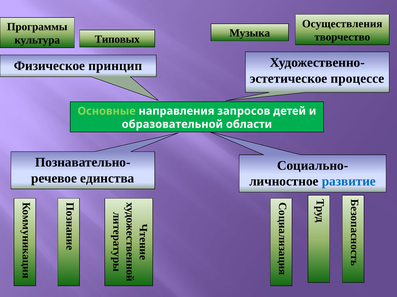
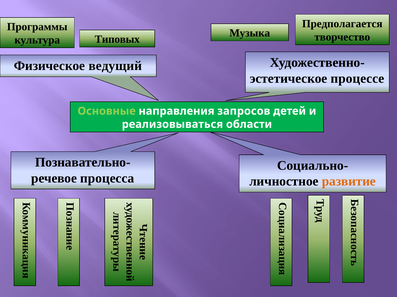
Осуществления: Осуществления -> Предполагается (342, 24)
принцип: принцип -> ведущий (115, 66)
образовательной: образовательной -> реализовываться (172, 125)
единства: единства -> процесса (107, 179)
развитие colour: blue -> orange (349, 182)
